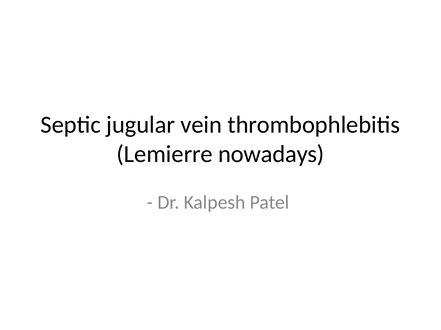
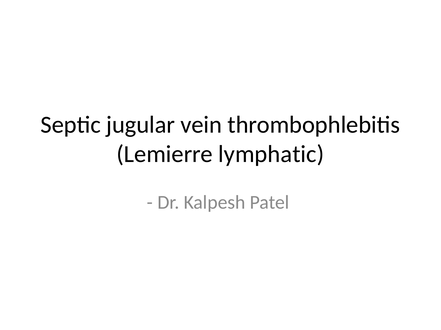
nowadays: nowadays -> lymphatic (271, 155)
